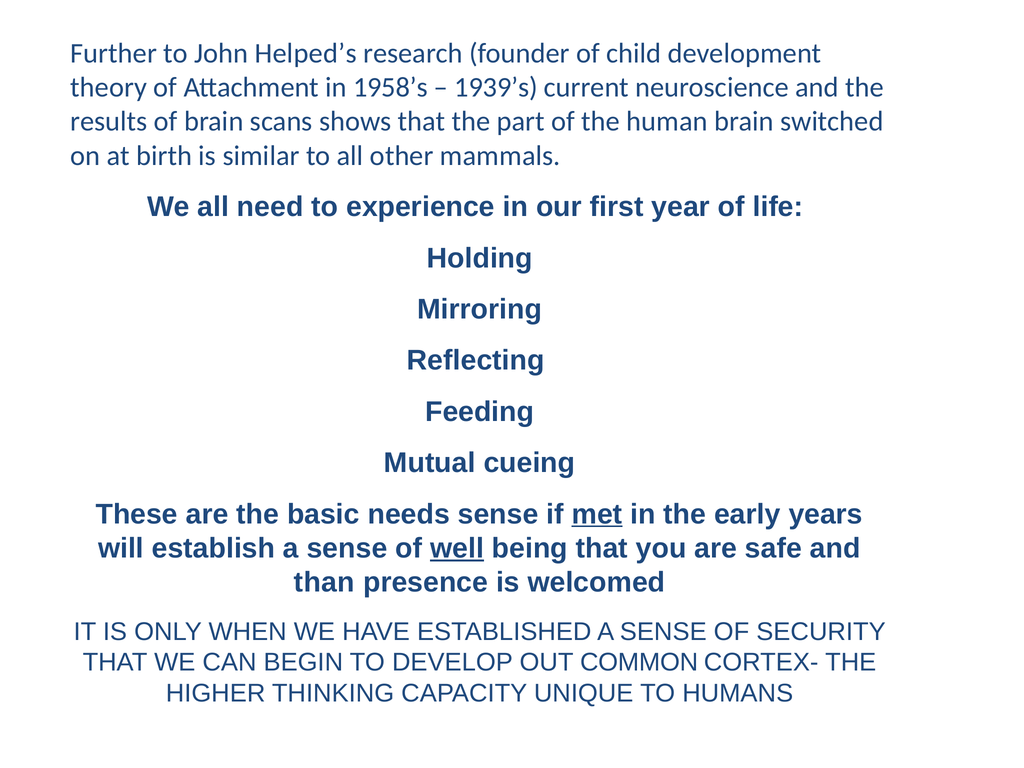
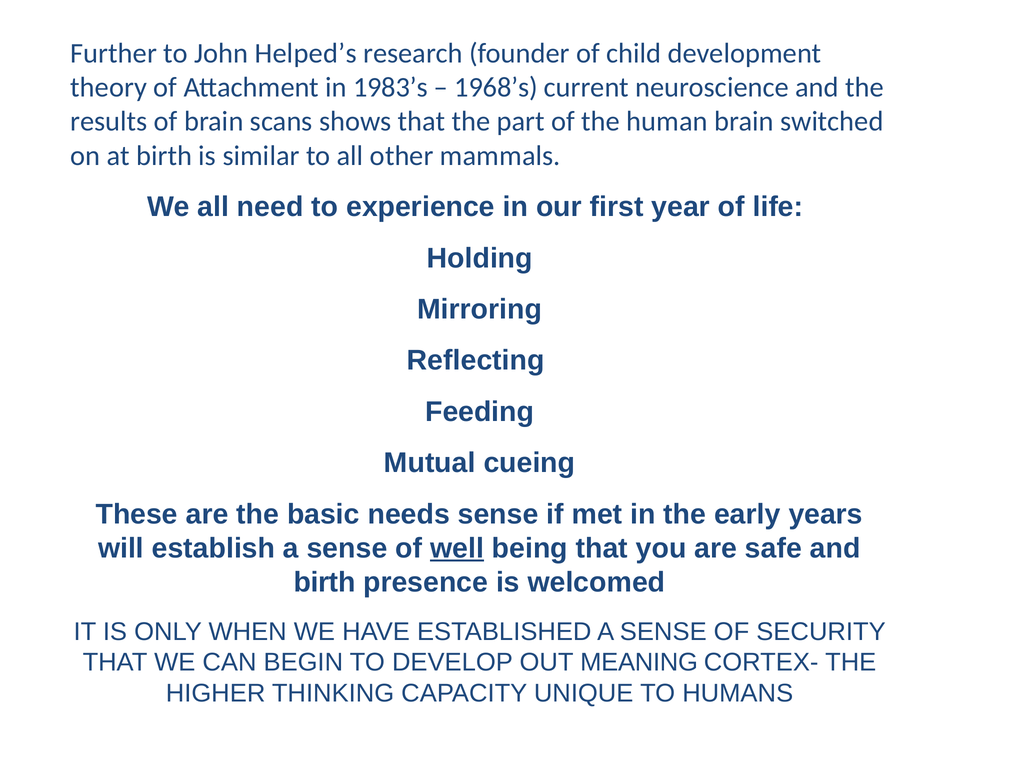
1958’s: 1958’s -> 1983’s (390, 87)
1939’s: 1939’s -> 1968’s (496, 87)
met underline: present -> none (597, 514)
than: than -> birth (325, 582)
COMMON: COMMON -> MEANING (639, 662)
